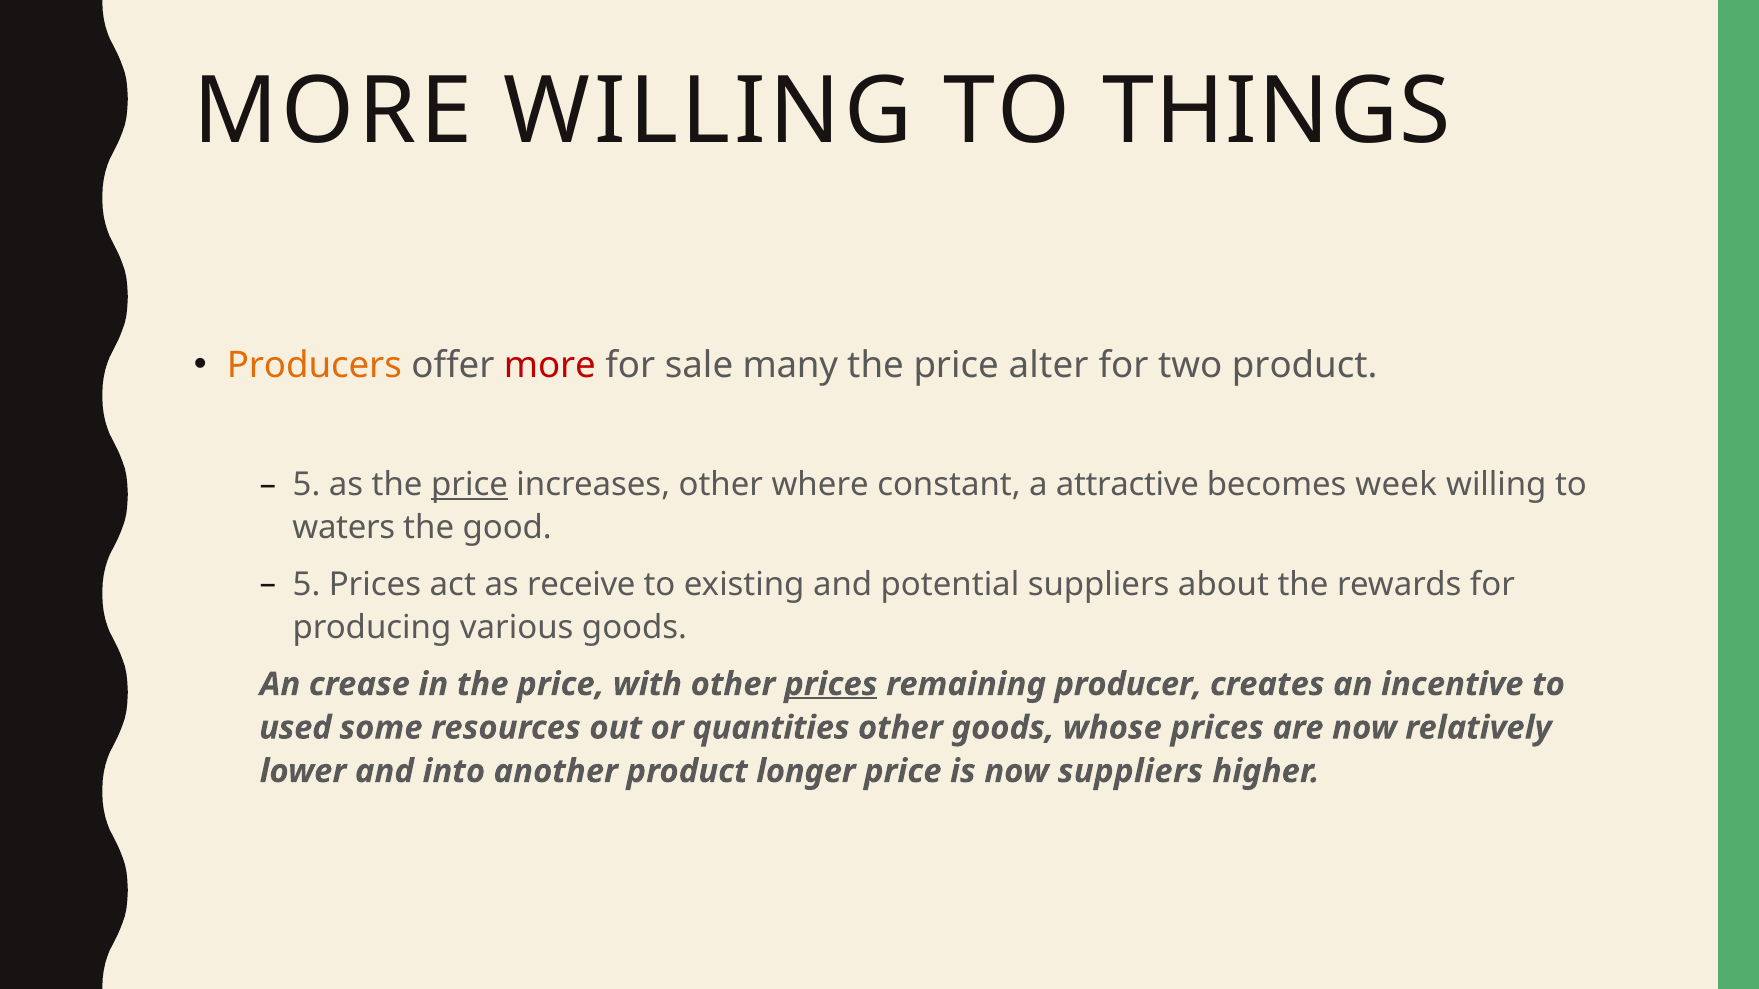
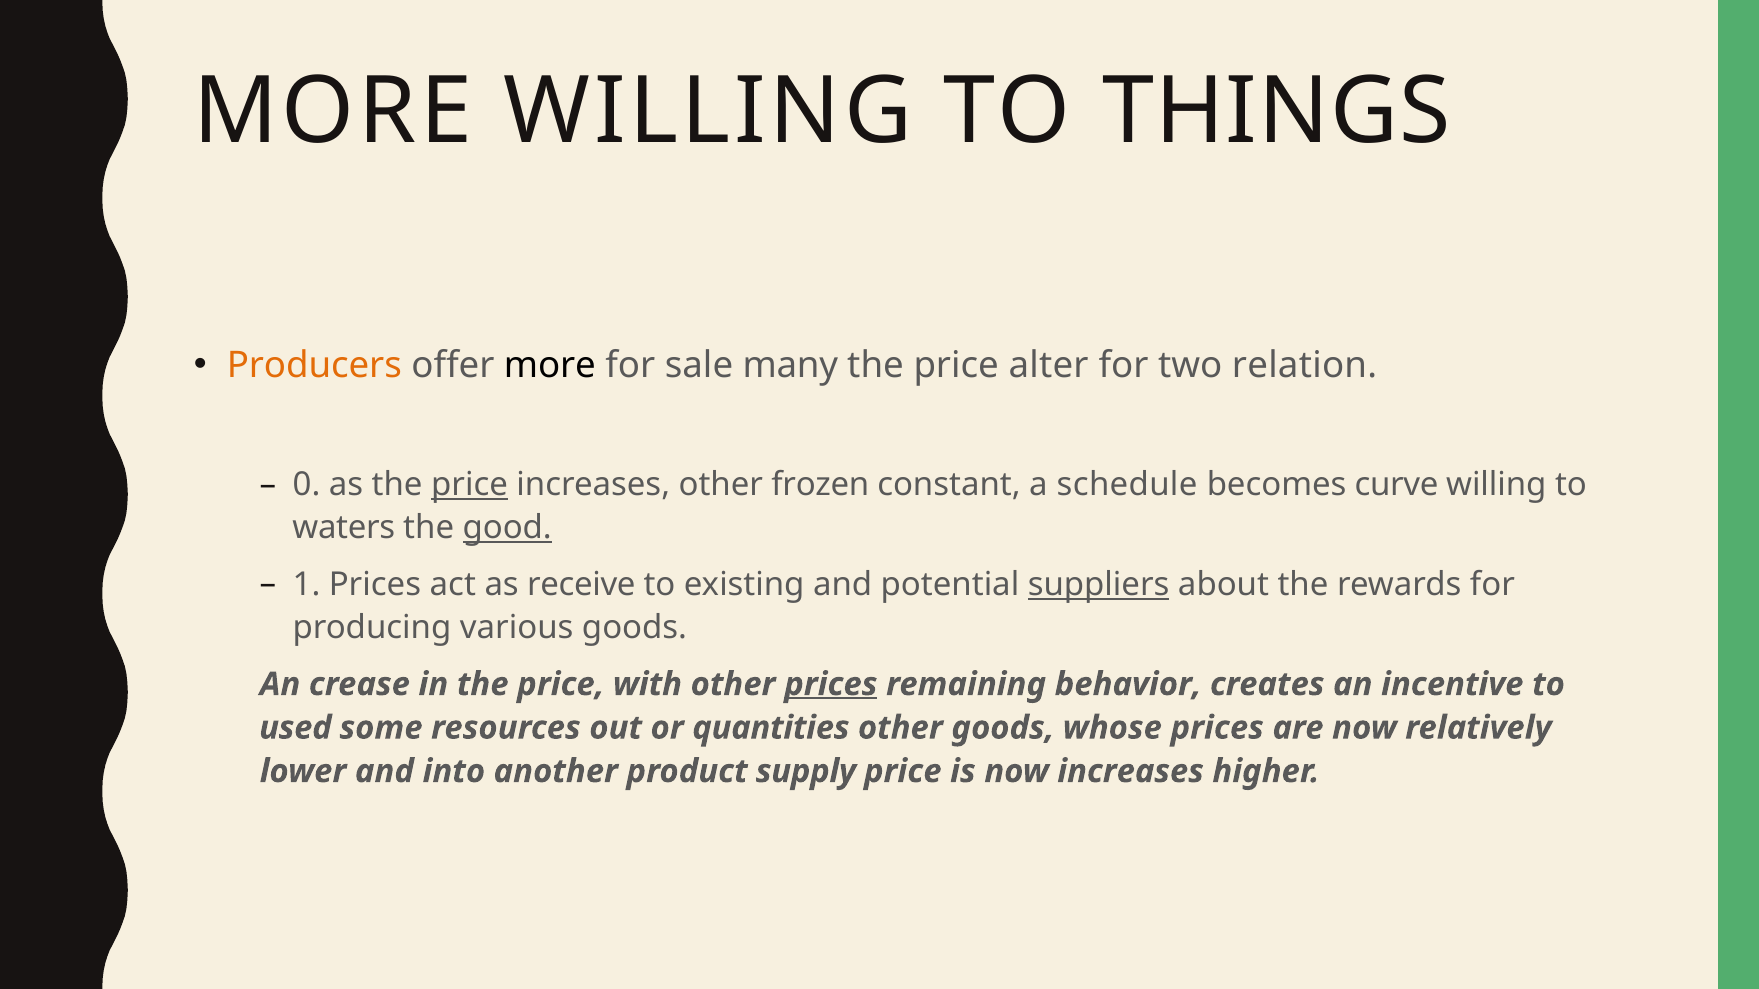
more colour: red -> black (550, 365)
two product: product -> relation (1305, 365)
5: 5 -> 0 (307, 485)
where: where -> frozen (820, 485)
attractive: attractive -> schedule (1127, 485)
week: week -> curve (1396, 485)
good underline: none -> present (507, 528)
5: 5 -> 1 (307, 585)
suppliers underline: none -> present (1099, 585)
producer: producer -> behavior (1128, 685)
longer: longer -> supply (806, 772)
now suppliers: suppliers -> increases (1131, 772)
